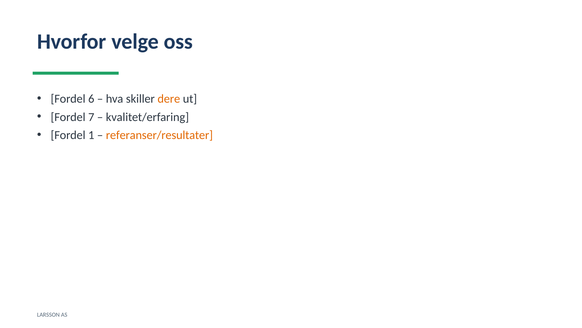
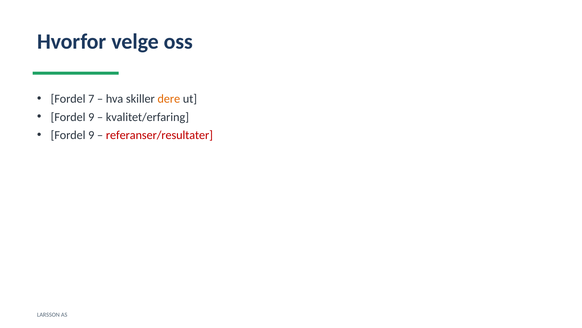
6: 6 -> 7 (91, 99)
7: 7 -> 9 (91, 117)
1: 1 -> 9 (91, 135)
referanser/resultater colour: orange -> red (159, 135)
